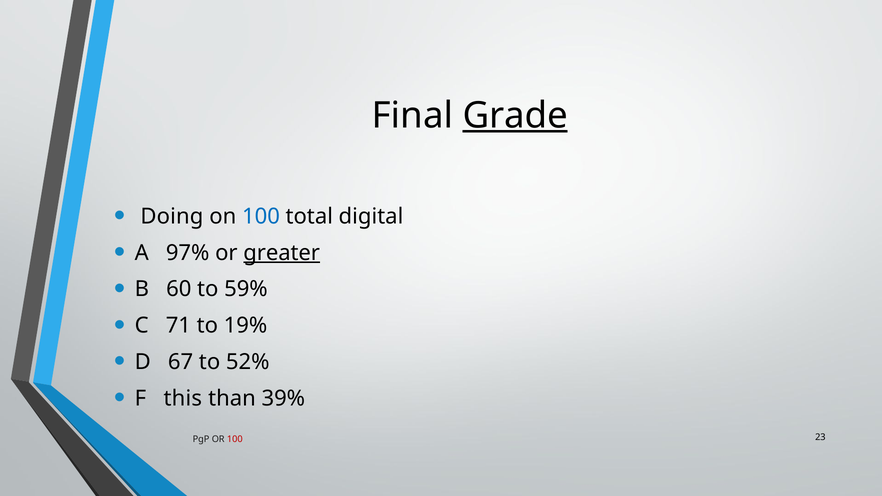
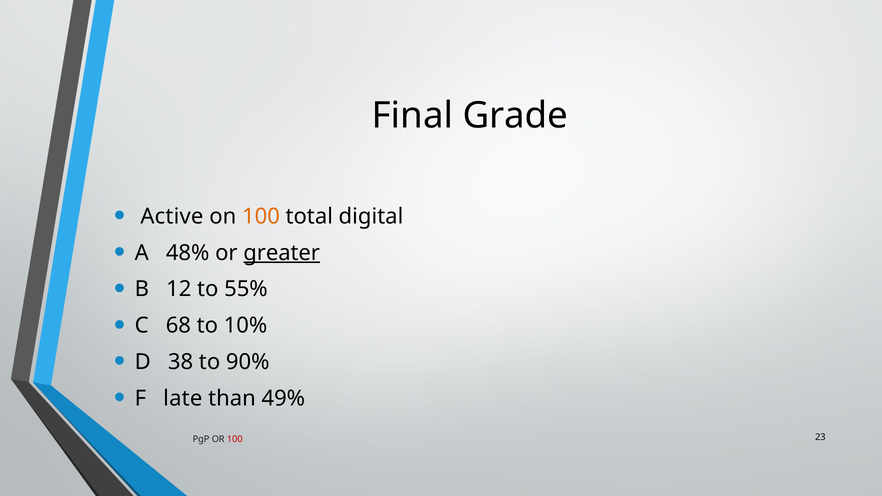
Grade underline: present -> none (515, 116)
Doing: Doing -> Active (172, 217)
100 colour: blue -> orange (261, 217)
97%: 97% -> 48% (188, 253)
60: 60 -> 12 (179, 289)
59%: 59% -> 55% (246, 289)
71: 71 -> 68 (178, 326)
19%: 19% -> 10% (246, 326)
67: 67 -> 38 (181, 362)
52%: 52% -> 90% (248, 362)
this: this -> late (183, 398)
39%: 39% -> 49% (283, 398)
